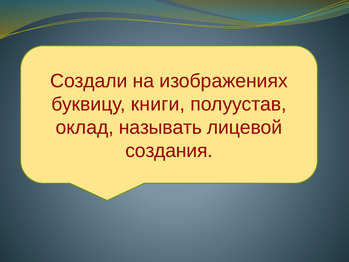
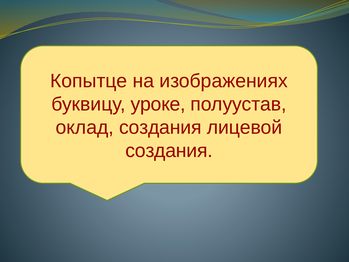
Создали: Создали -> Копытце (89, 81)
книги: книги -> уроке (158, 104)
оклад называть: называть -> создания (160, 127)
